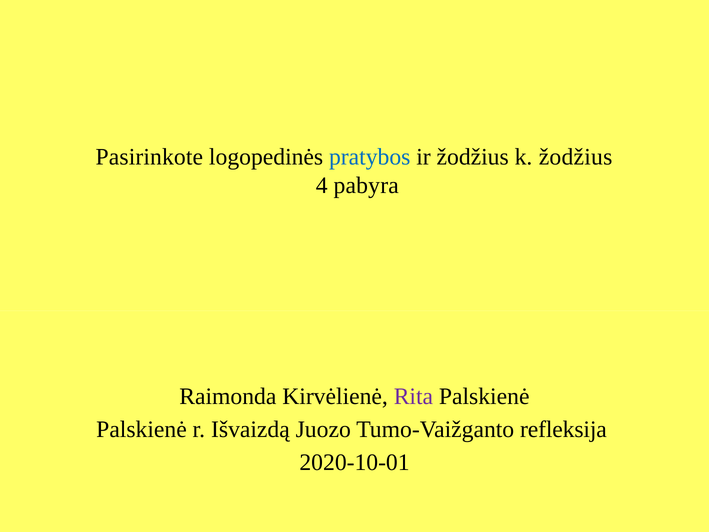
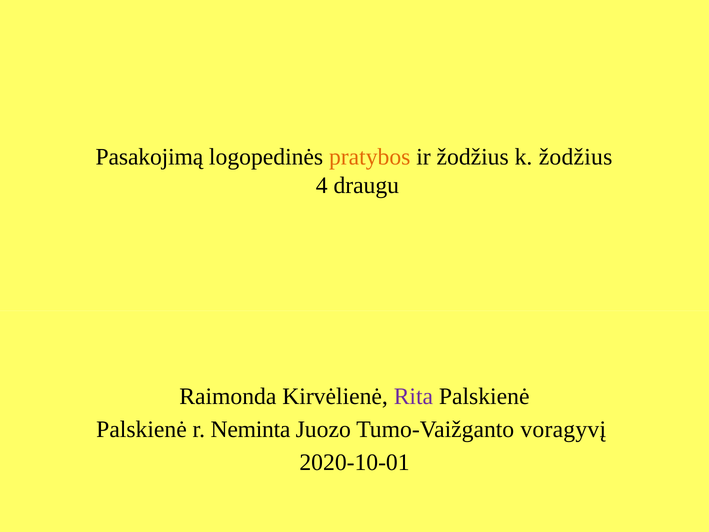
Pasirinkote: Pasirinkote -> Pasakojimą (149, 157)
pratybos colour: blue -> orange (370, 157)
pabyra: pabyra -> draugu (366, 185)
Išvaizdą: Išvaizdą -> Neminta (251, 429)
refleksija: refleksija -> voragyvį (563, 429)
